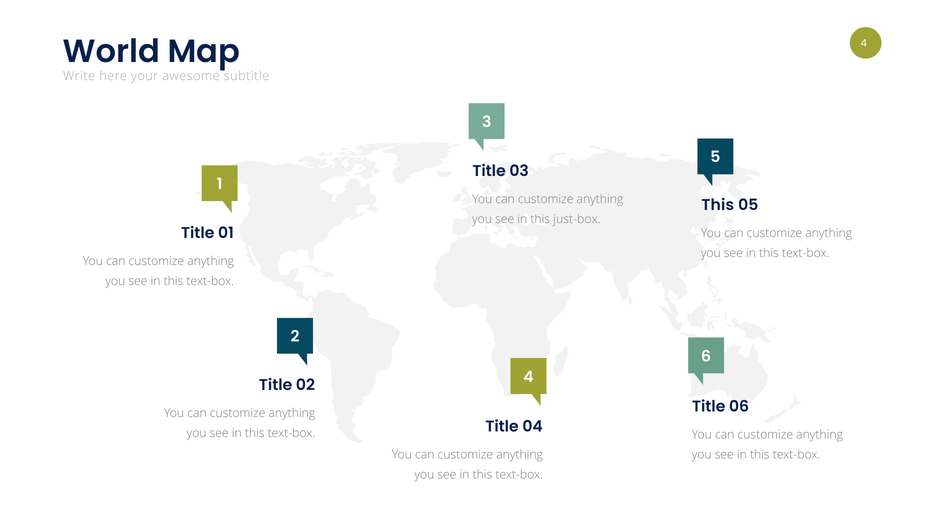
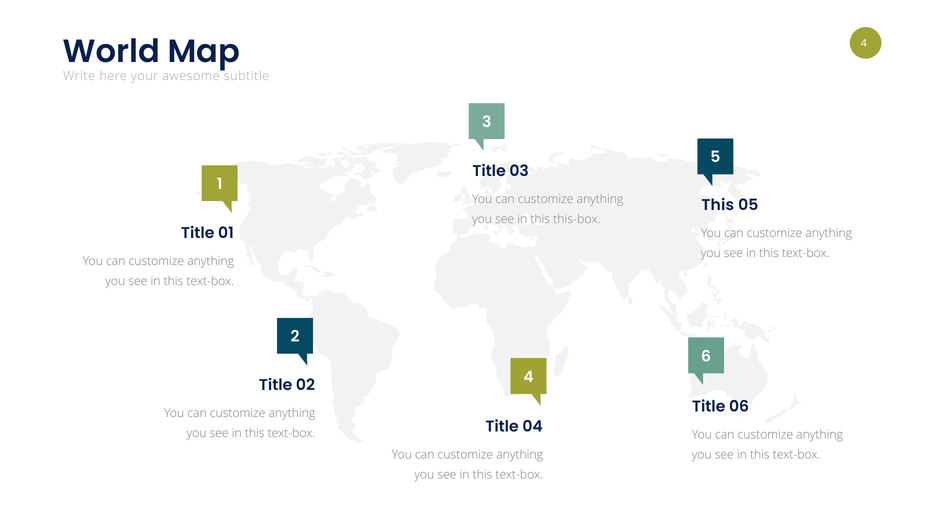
just-box: just-box -> this-box (577, 219)
